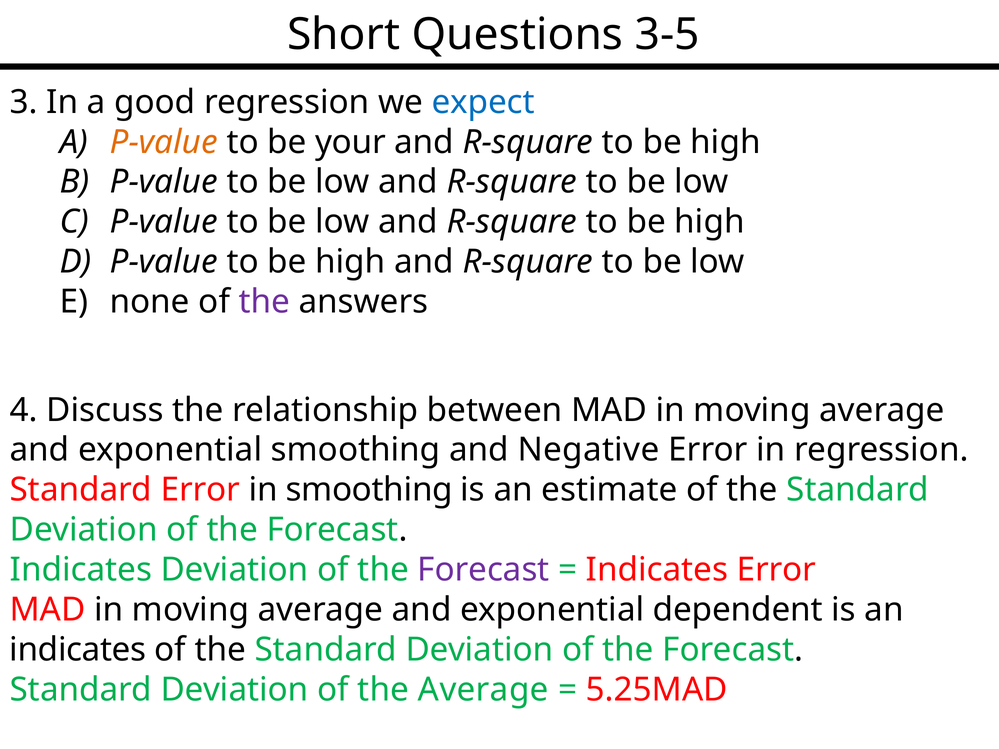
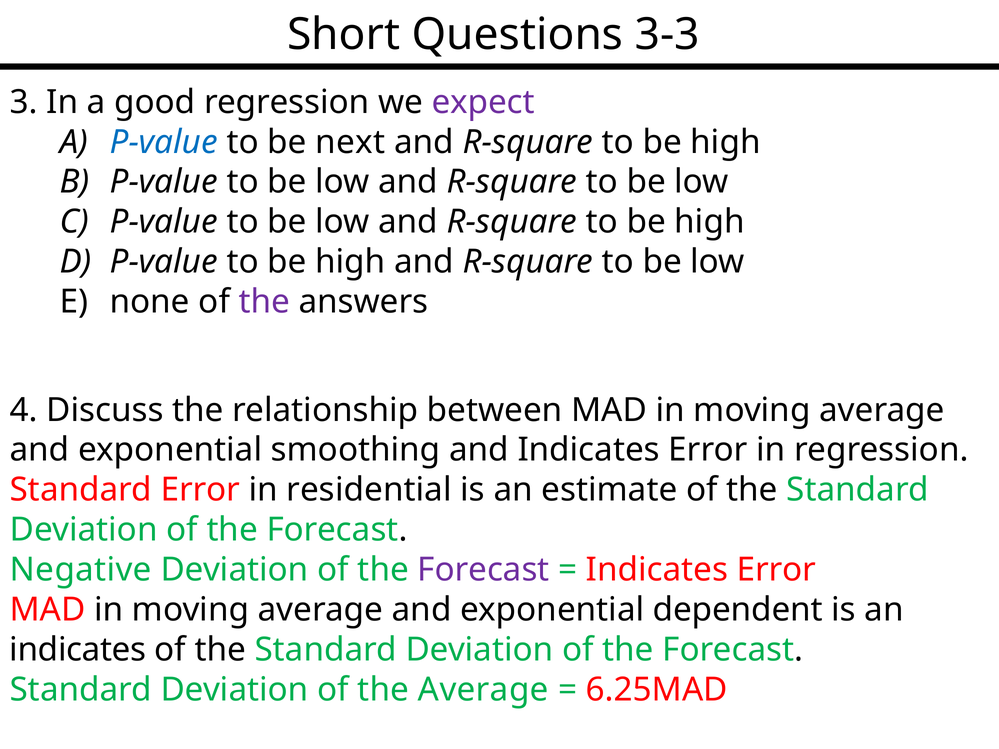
3-5: 3-5 -> 3-3 (667, 35)
expect colour: blue -> purple (483, 102)
P-value colour: orange -> blue (164, 142)
your: your -> next (350, 142)
and Negative: Negative -> Indicates (589, 450)
in smoothing: smoothing -> residential (369, 490)
Indicates: Indicates -> Negative (81, 570)
5.25MAD: 5.25MAD -> 6.25MAD (657, 690)
